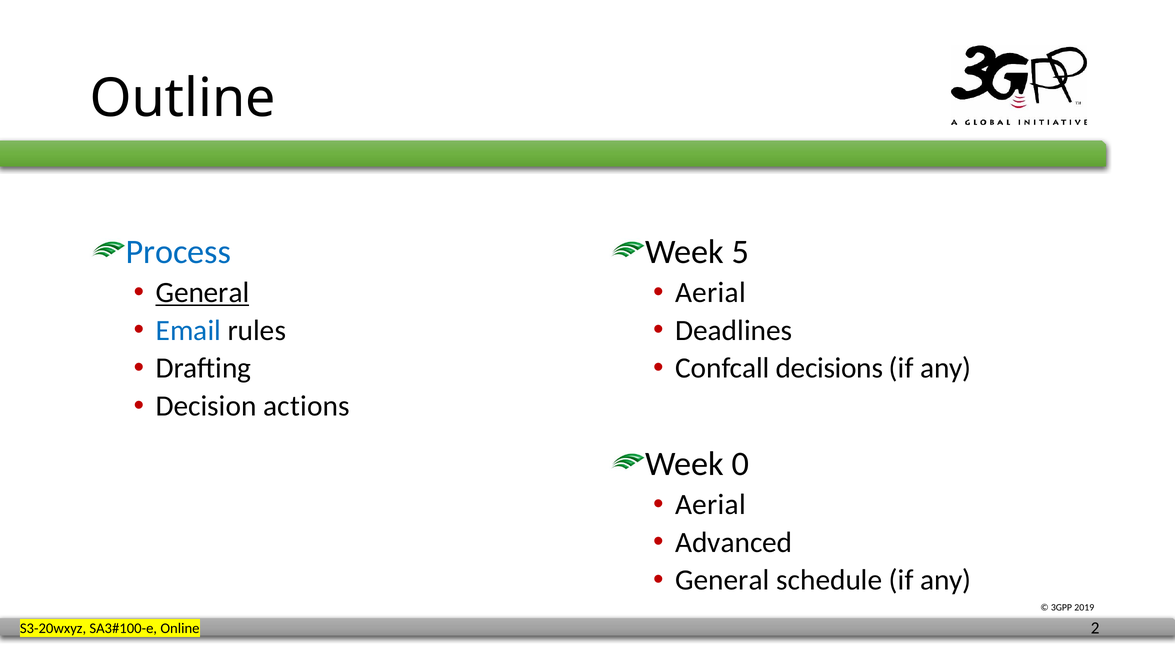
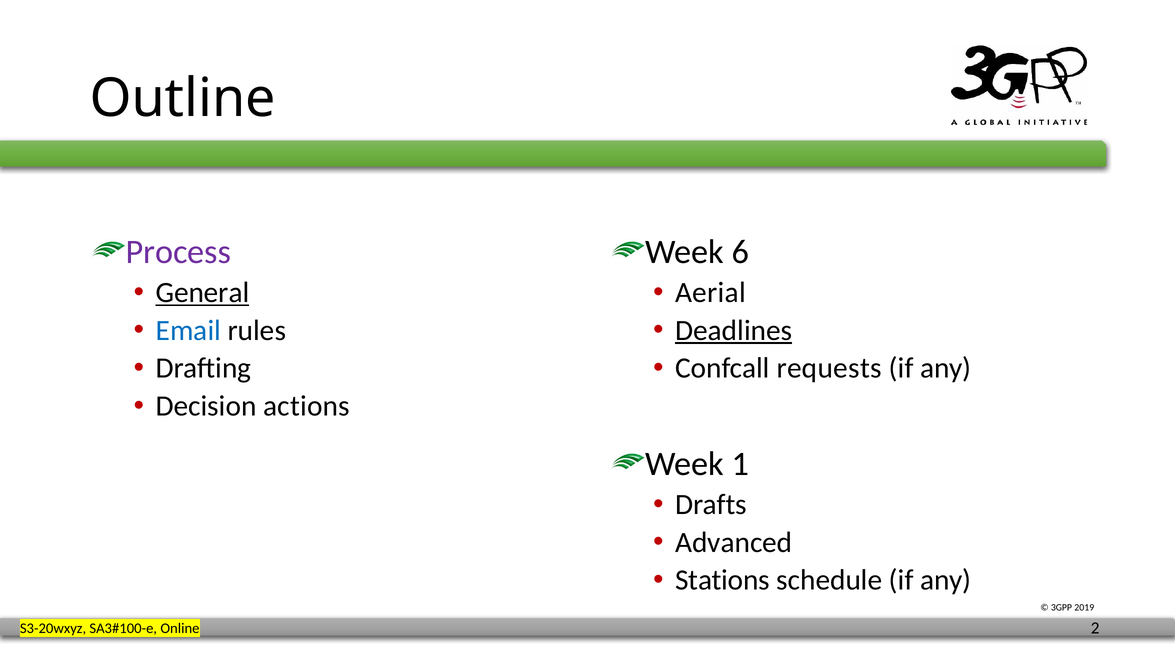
Process colour: blue -> purple (178, 252)
5: 5 -> 6 (740, 252)
Deadlines underline: none -> present (734, 330)
decisions: decisions -> requests (829, 368)
0: 0 -> 1 (740, 464)
Aerial: Aerial -> Drafts (711, 505)
General: General -> Stations (723, 580)
